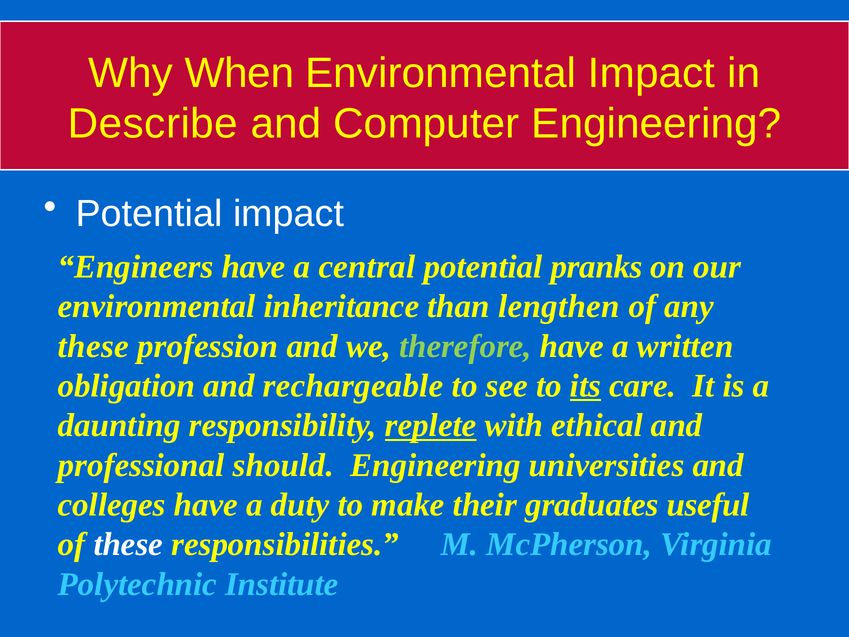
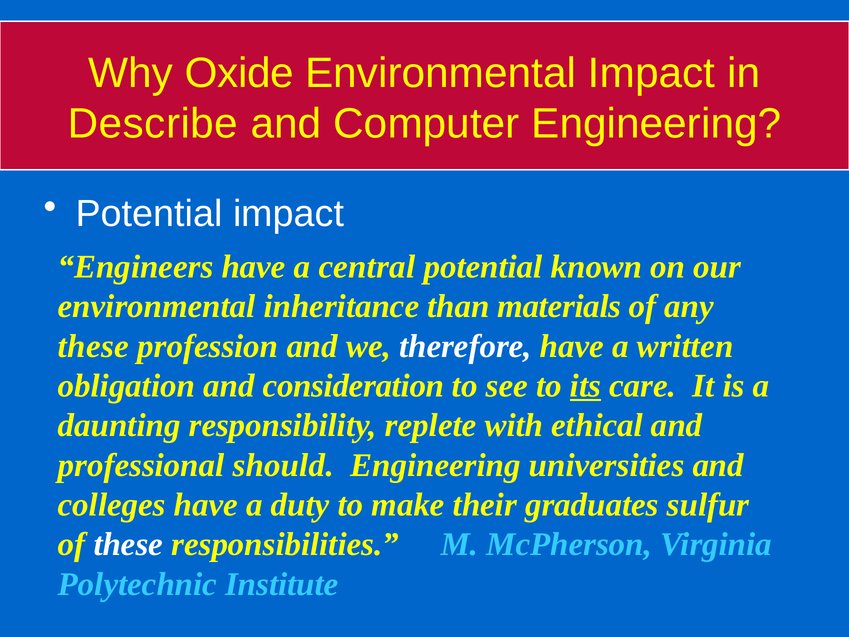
When: When -> Oxide (239, 73)
pranks: pranks -> known (597, 267)
lengthen: lengthen -> materials (559, 306)
therefore colour: light green -> white (465, 346)
rechargeable: rechargeable -> consideration (353, 386)
replete underline: present -> none (431, 425)
useful: useful -> sulfur (708, 505)
